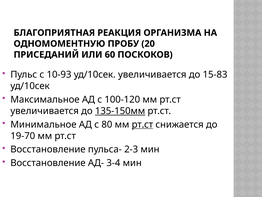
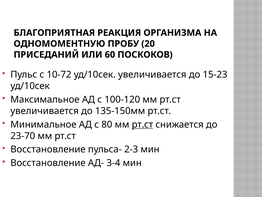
10-93: 10-93 -> 10-72 (59, 74)
15-83: 15-83 -> 15-23 (215, 74)
135-150мм underline: present -> none (120, 111)
19-70: 19-70 -> 23-70 (23, 136)
